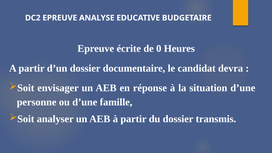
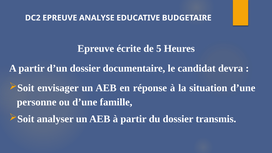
0: 0 -> 5 (159, 49)
